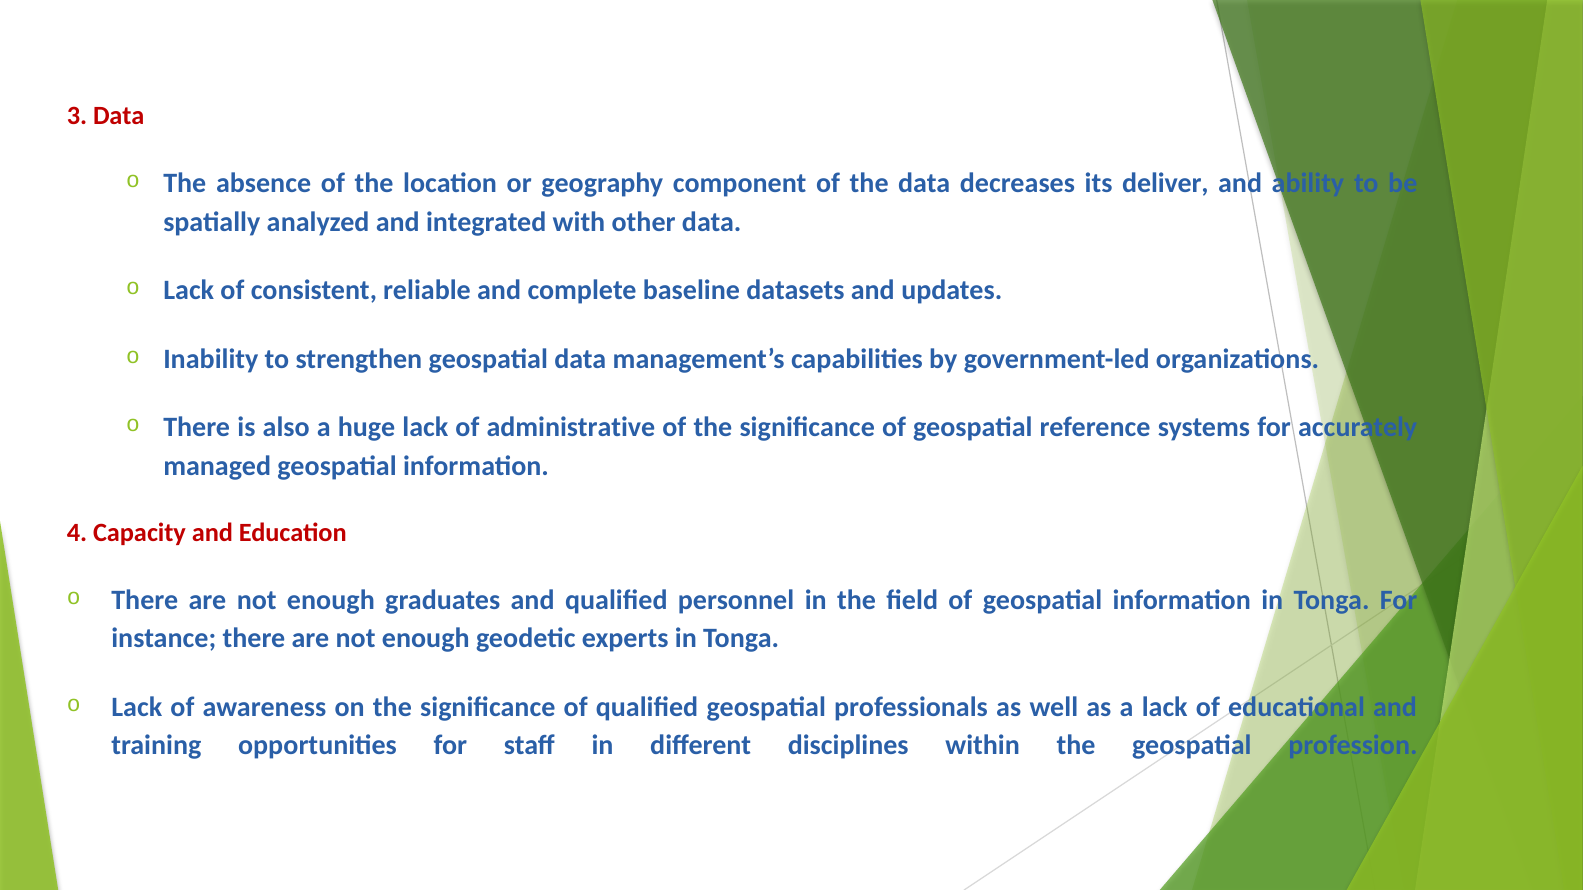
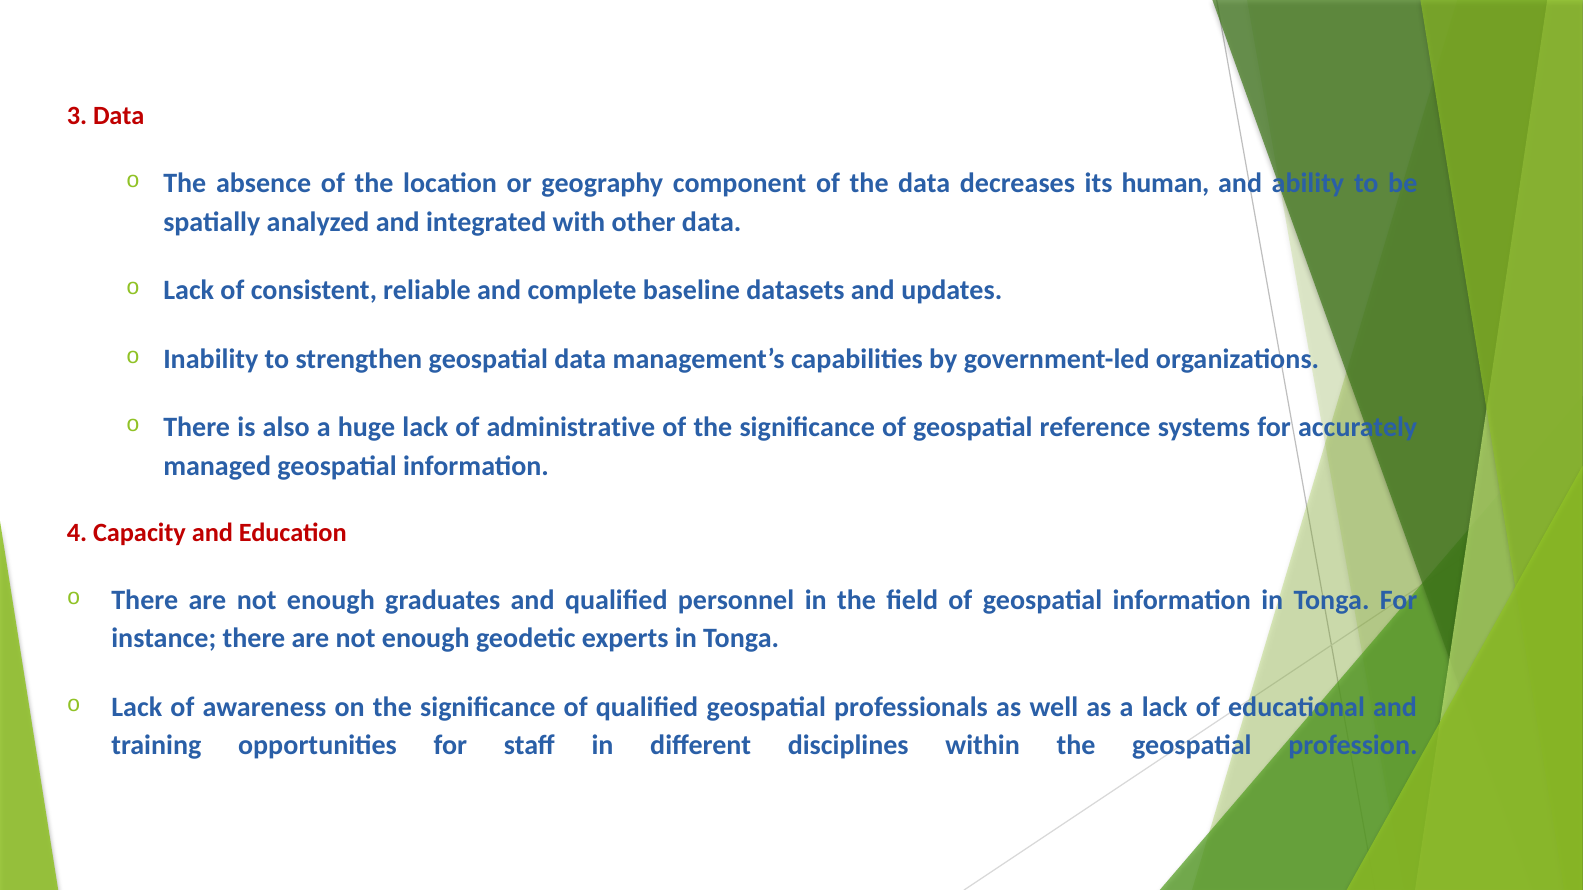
deliver: deliver -> human (1165, 184)
